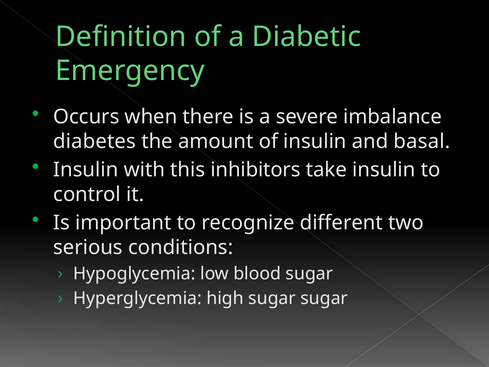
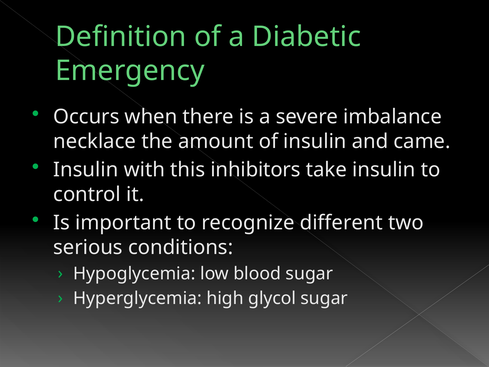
diabetes: diabetes -> necklace (95, 141)
basal: basal -> came (422, 141)
high sugar: sugar -> glycol (272, 298)
